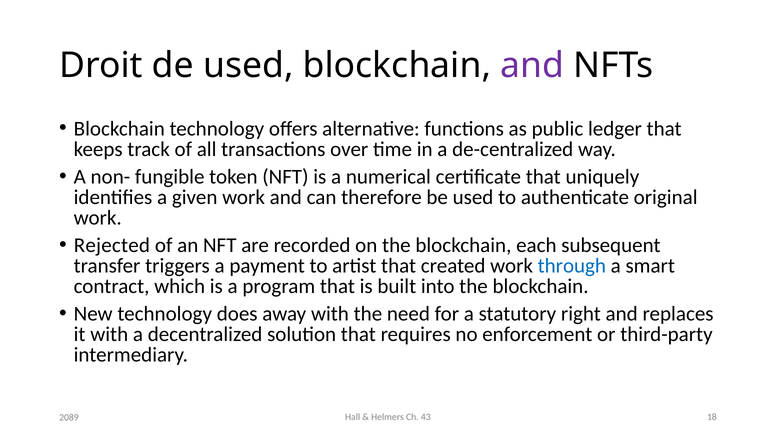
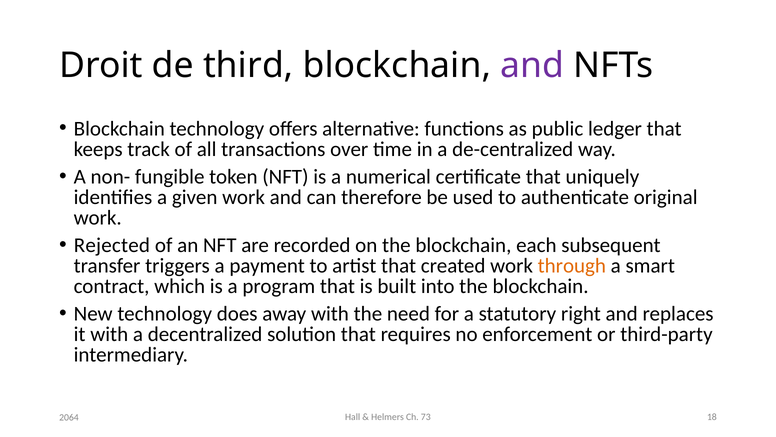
de used: used -> third (248, 65)
through colour: blue -> orange (572, 266)
43: 43 -> 73 (426, 417)
2089: 2089 -> 2064 (69, 417)
